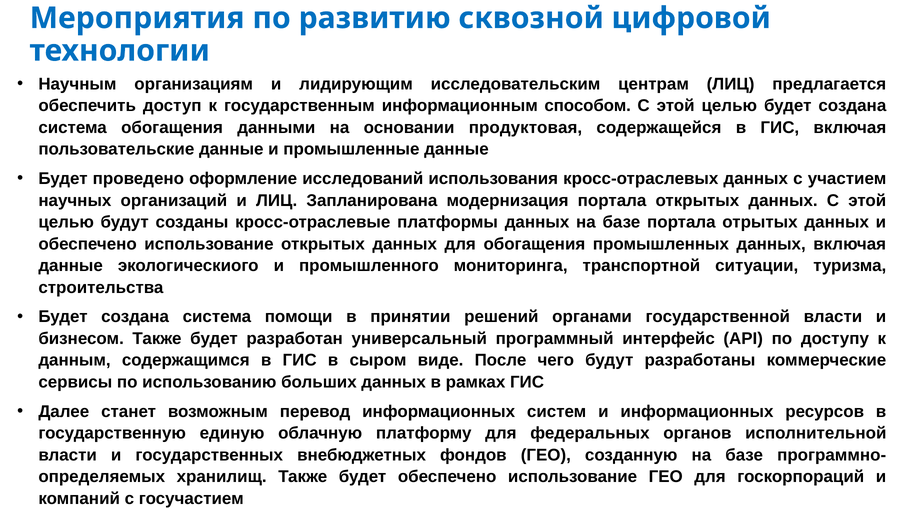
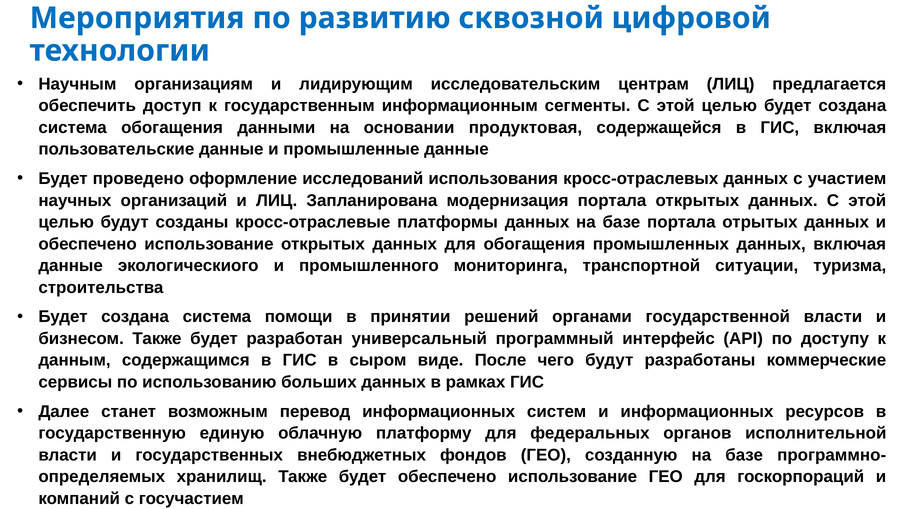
способом: способом -> сегменты (588, 106)
